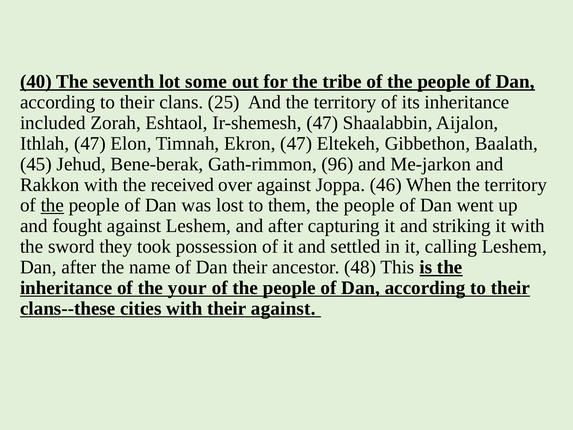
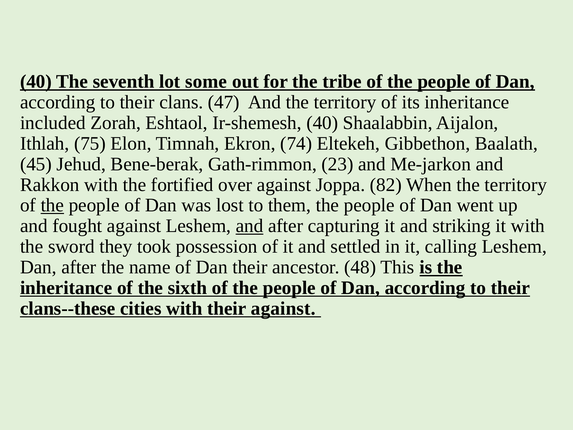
25: 25 -> 47 (224, 102)
Ir-shemesh 47: 47 -> 40 (322, 123)
Ithlah 47: 47 -> 75 (90, 143)
Ekron 47: 47 -> 74 (296, 143)
96: 96 -> 23 (338, 164)
received: received -> fortified (182, 185)
46: 46 -> 82 (386, 185)
and underline: none -> present (250, 226)
your: your -> sixth (187, 288)
